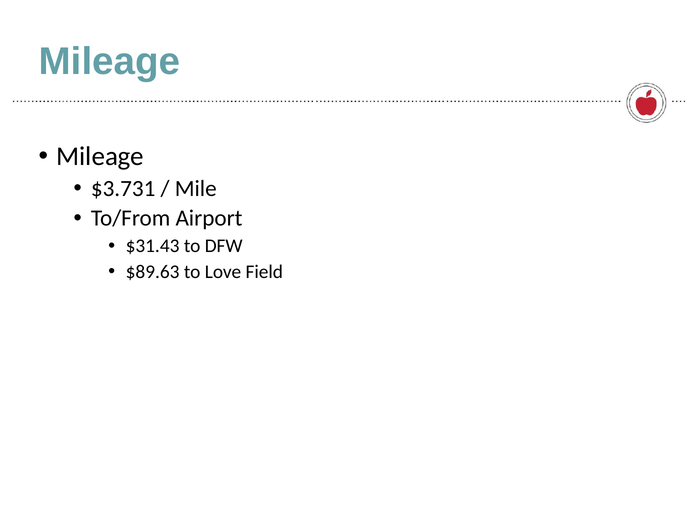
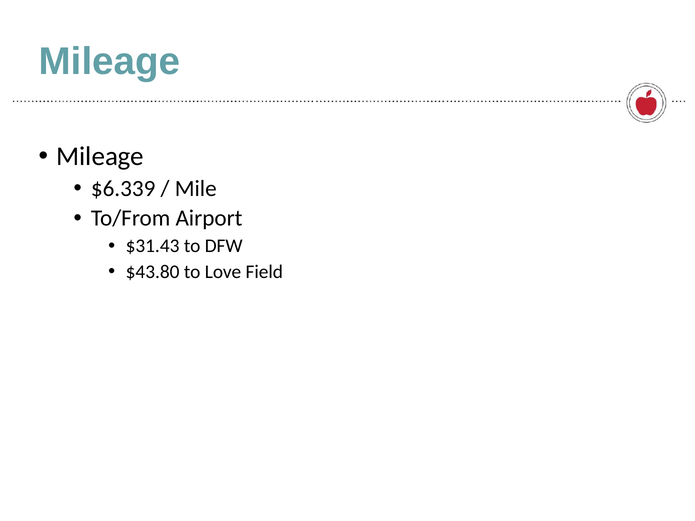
$3.731: $3.731 -> $6.339 (123, 189)
$89.63: $89.63 -> $43.80 (153, 272)
